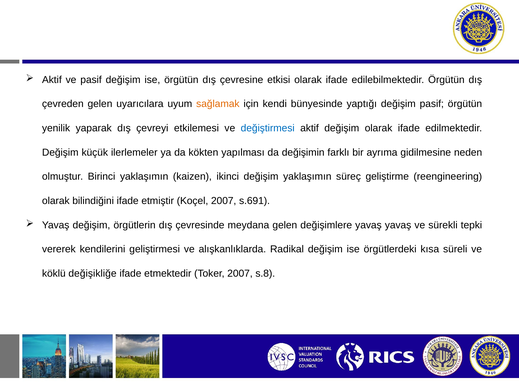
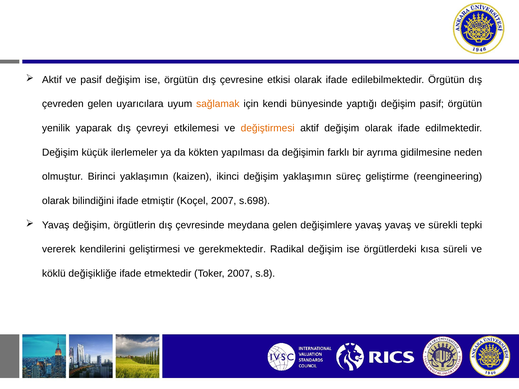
değiştirmesi colour: blue -> orange (268, 128)
s.691: s.691 -> s.698 (255, 201)
alışkanlıklarda: alışkanlıklarda -> gerekmektedir (232, 249)
